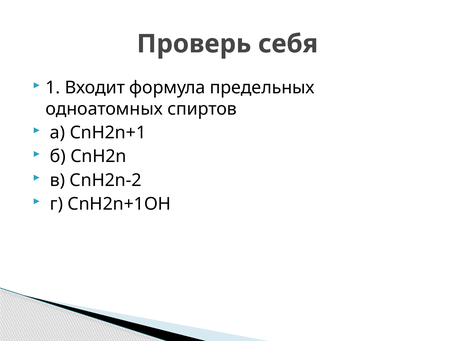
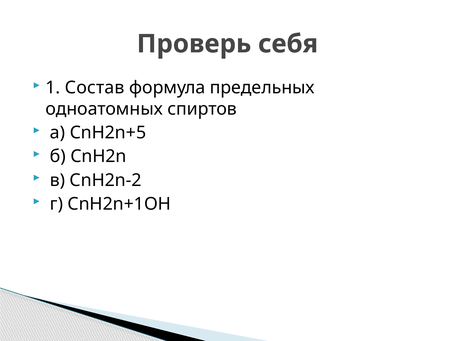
Входит: Входит -> Состав (95, 88)
CnH2n+1: CnH2n+1 -> CnH2n+5 (108, 133)
